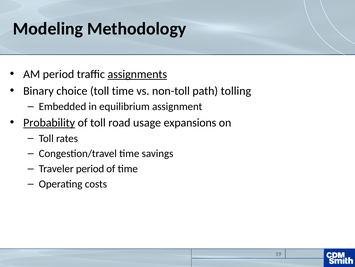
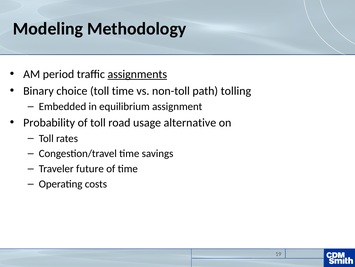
Probability underline: present -> none (49, 122)
expansions: expansions -> alternative (190, 122)
Traveler period: period -> future (90, 168)
